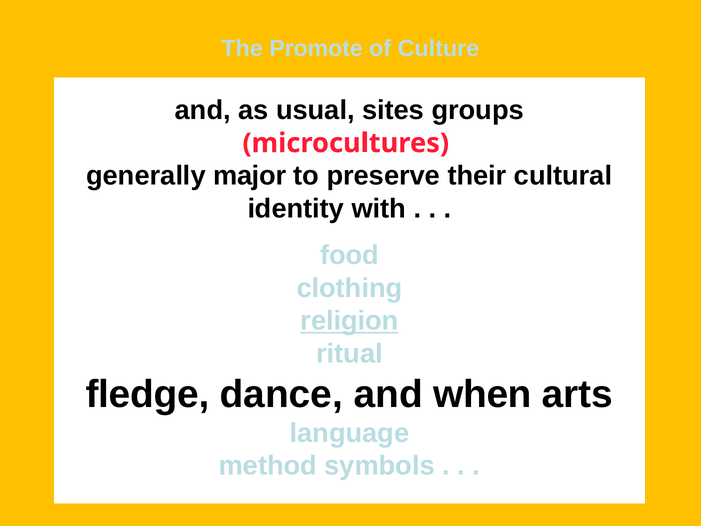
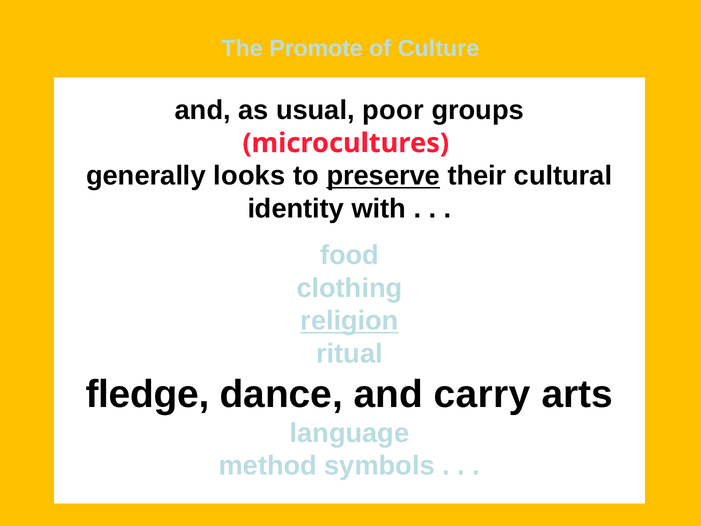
sites: sites -> poor (393, 110)
major: major -> looks (249, 176)
preserve underline: none -> present (383, 176)
when: when -> carry (482, 394)
